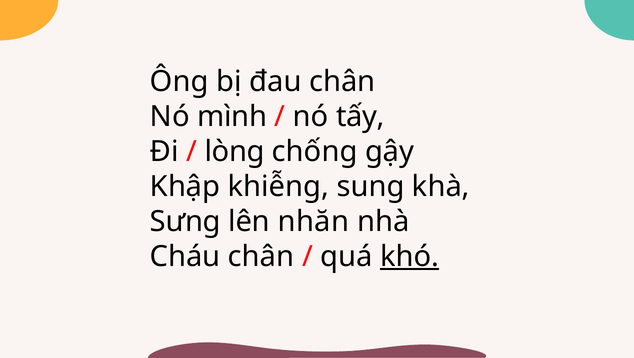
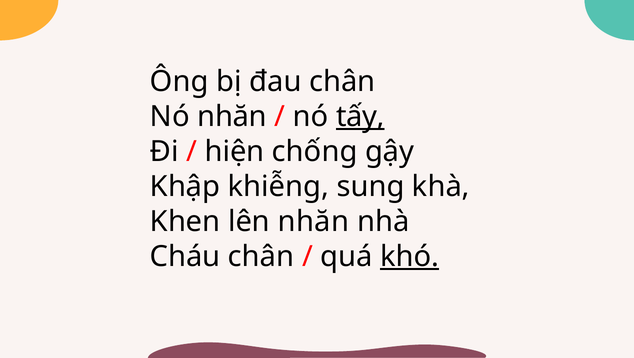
Nó mình: mình -> nhăn (232, 116)
tấy underline: none -> present (360, 116)
lòng: lòng -> hiện (235, 151)
Sưng: Sưng -> Khen (185, 221)
